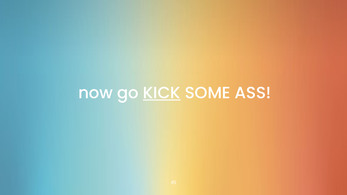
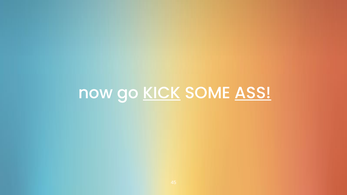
ASS underline: none -> present (253, 93)
